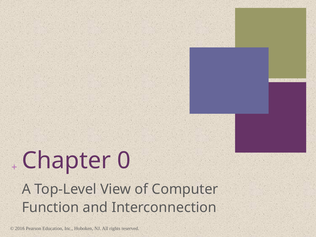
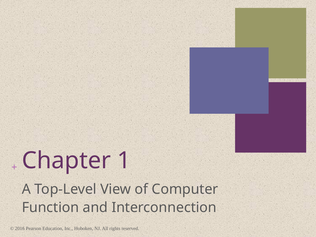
0: 0 -> 1 (124, 161)
